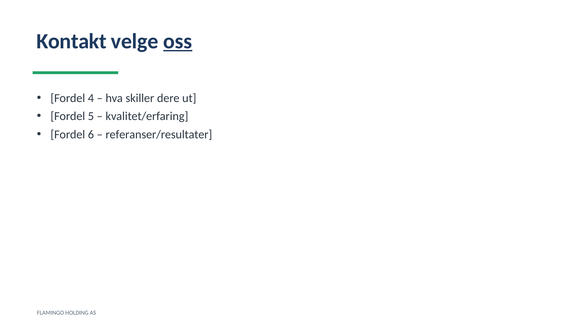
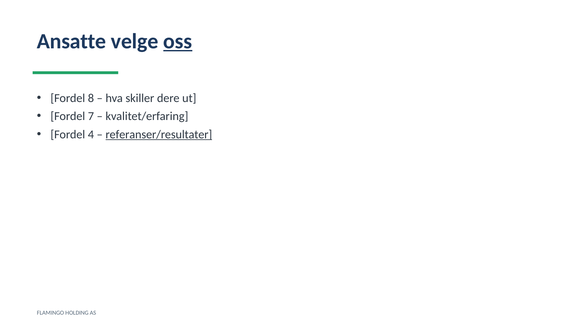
Kontakt: Kontakt -> Ansatte (72, 41)
4: 4 -> 8 (91, 98)
5: 5 -> 7 (91, 116)
6: 6 -> 4 (91, 135)
referanser/resultater underline: none -> present (159, 135)
